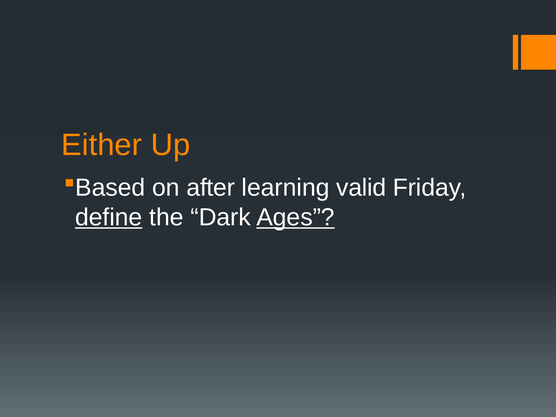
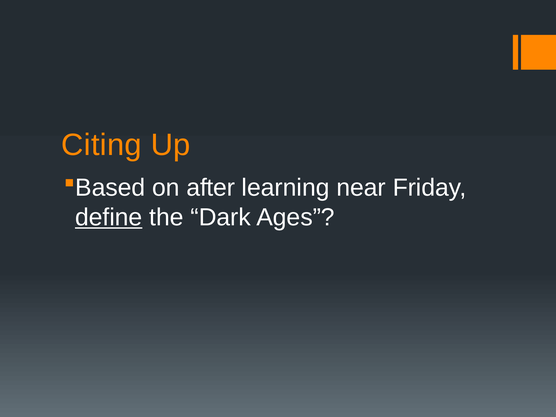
Either: Either -> Citing (102, 145)
valid: valid -> near (361, 188)
Ages underline: present -> none (296, 217)
